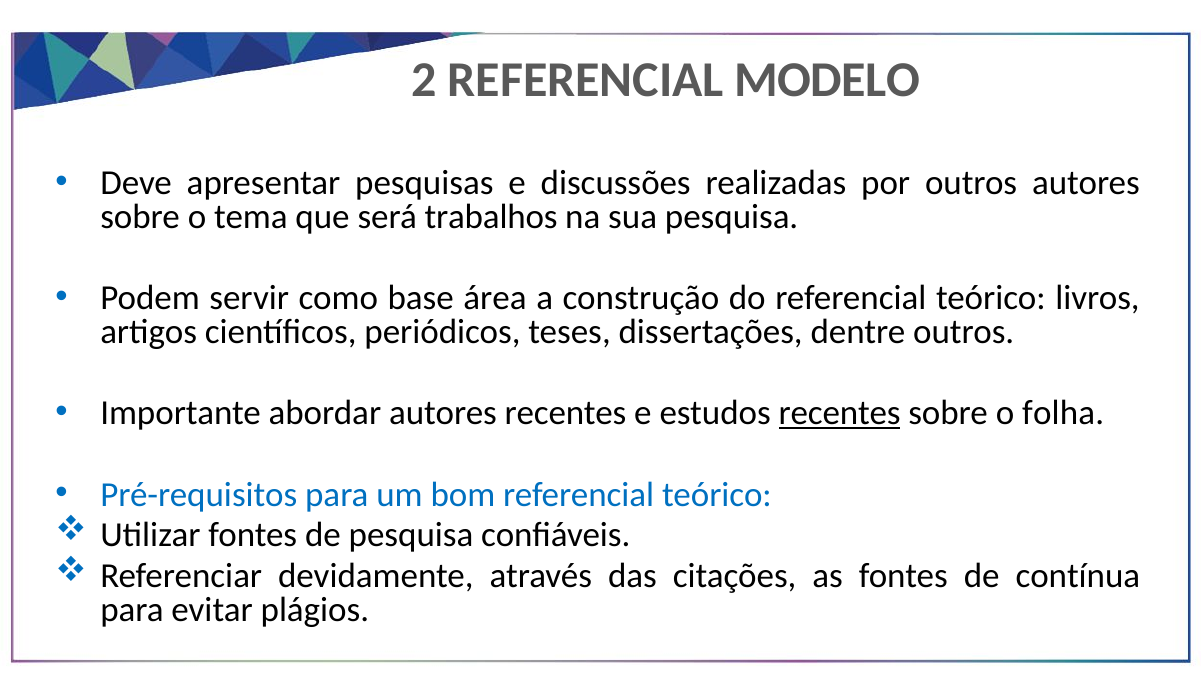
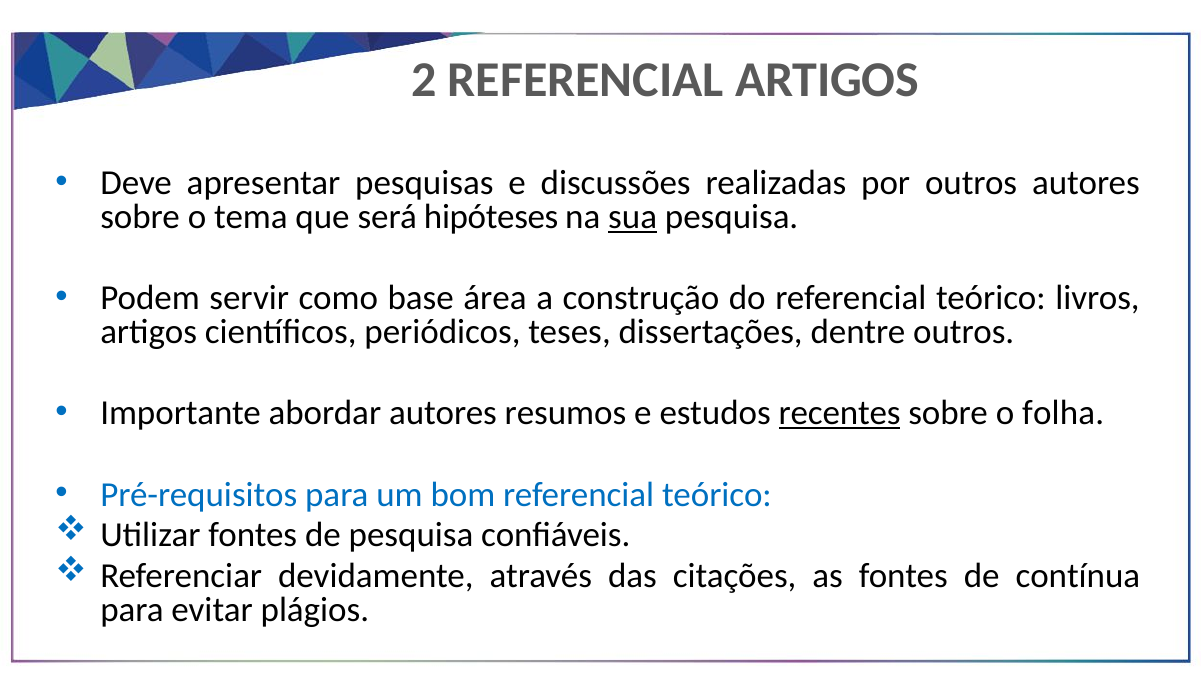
REFERENCIAL MODELO: MODELO -> ARTIGOS (827, 80)
trabalhos: trabalhos -> hipóteses (491, 217)
sua underline: none -> present (633, 217)
autores recentes: recentes -> resumos (565, 413)
